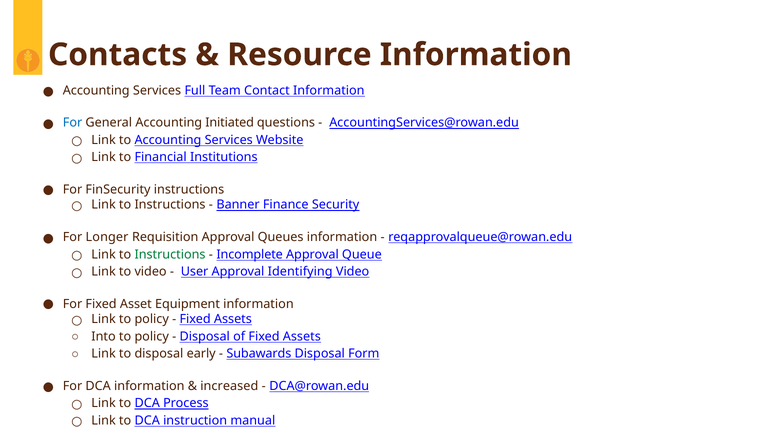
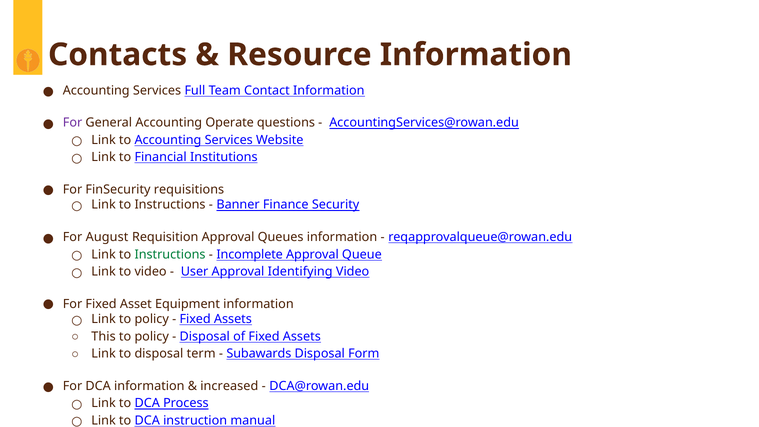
For colour: blue -> purple (73, 123)
Initiated: Initiated -> Operate (230, 123)
FinSecurity instructions: instructions -> requisitions (189, 190)
Longer: Longer -> August (107, 237)
Into: Into -> This (104, 336)
early: early -> term (201, 354)
